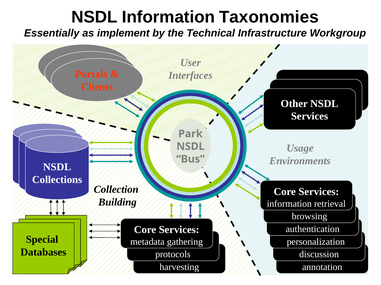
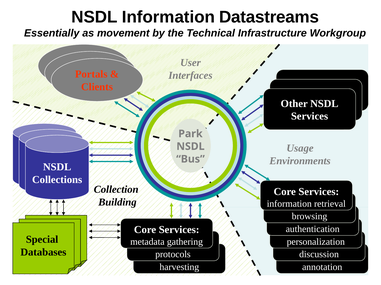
Taxonomies: Taxonomies -> Datastreams (269, 17)
implement: implement -> movement (123, 33)
